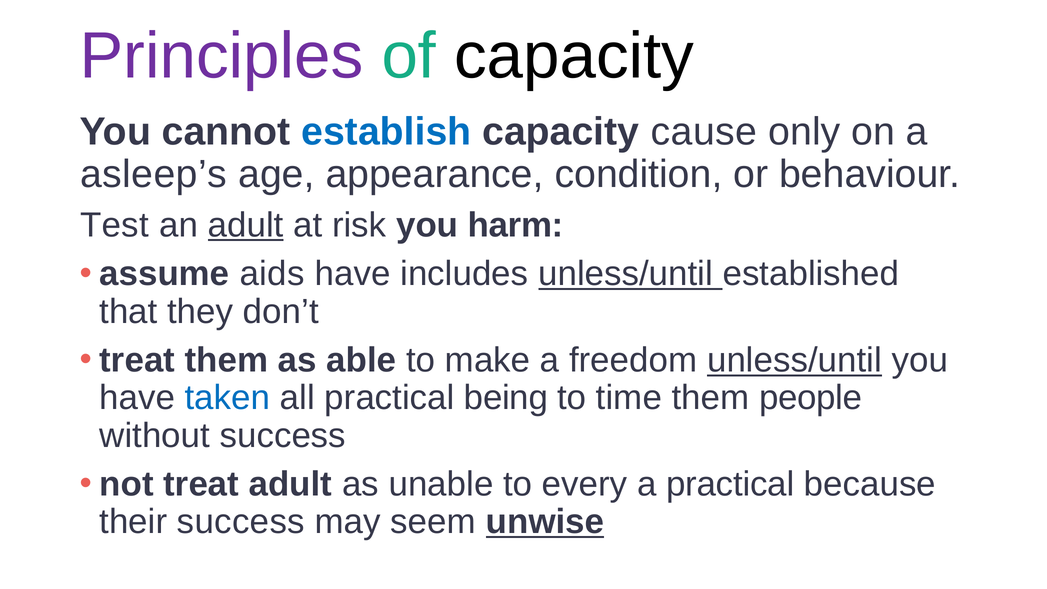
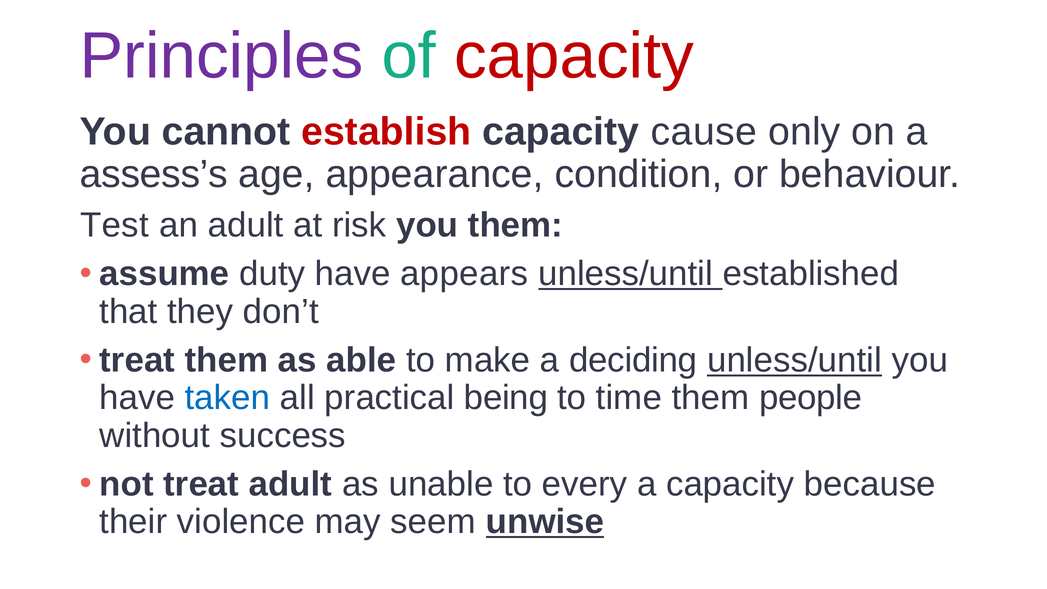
capacity colour: black -> red (574, 56)
establish colour: blue -> red (386, 132)
asleep’s: asleep’s -> assess’s (154, 174)
adult underline: present -> none (246, 225)
you harm: harm -> them (515, 225)
aids: aids -> duty (272, 274)
includes: includes -> appears (464, 274)
freedom: freedom -> deciding (633, 360)
a practical: practical -> capacity (730, 484)
their success: success -> violence (241, 522)
